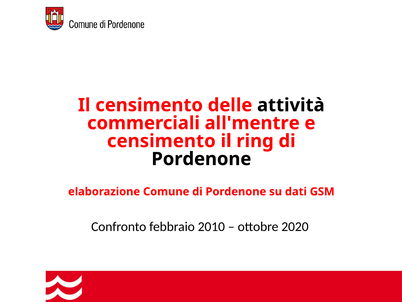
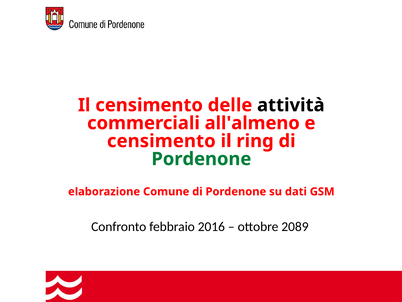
all'mentre: all'mentre -> all'almeno (252, 123)
Pordenone colour: black -> green (201, 159)
2010: 2010 -> 2016 (211, 226)
2020: 2020 -> 2089 (295, 226)
